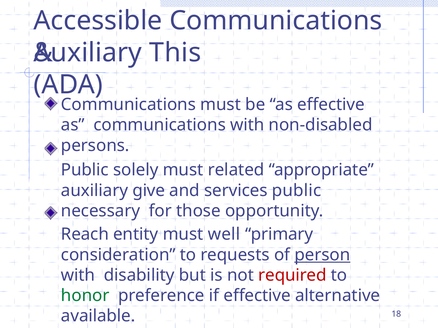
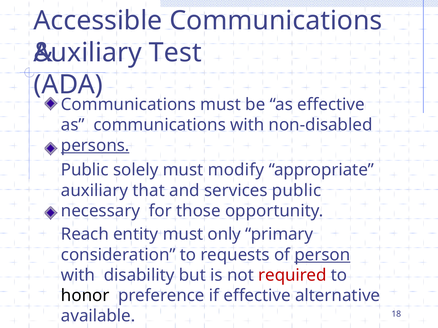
This: This -> Test (175, 53)
persons underline: none -> present (95, 146)
related: related -> modify (236, 170)
give: give -> that (149, 191)
well: well -> only (224, 235)
honor colour: green -> black (85, 296)
